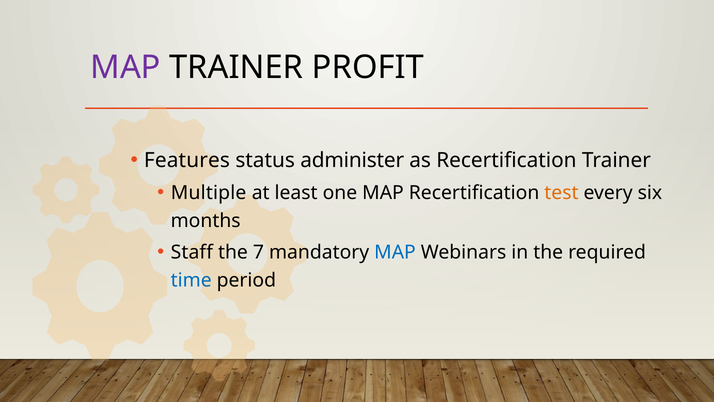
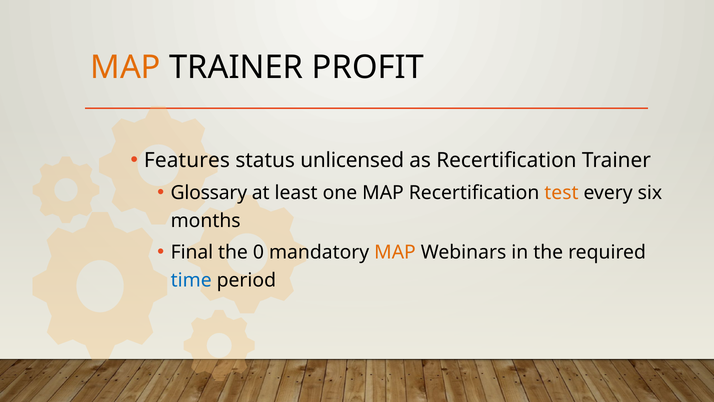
MAP colour: purple -> orange (126, 67)
administer: administer -> unlicensed (352, 160)
Multiple: Multiple -> Glossary (209, 193)
Staff: Staff -> Final (192, 252)
7: 7 -> 0 (258, 252)
MAP colour: blue -> orange (395, 252)
